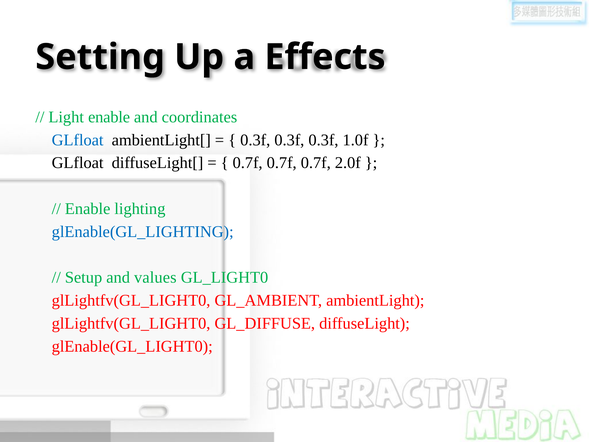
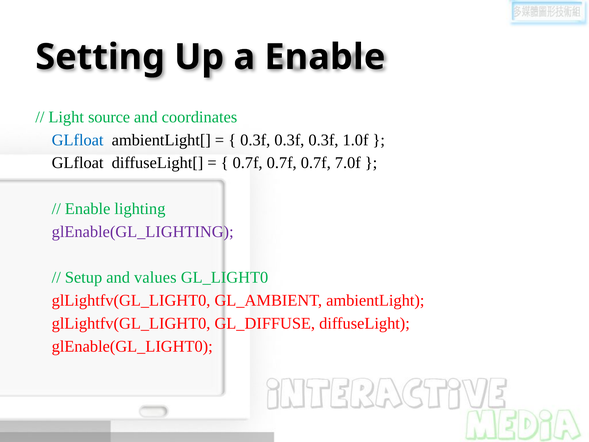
a Effects: Effects -> Enable (325, 57)
Light enable: enable -> source (109, 117)
2.0f: 2.0f -> 7.0f (348, 163)
glEnable(GL_LIGHTING colour: blue -> purple (143, 232)
